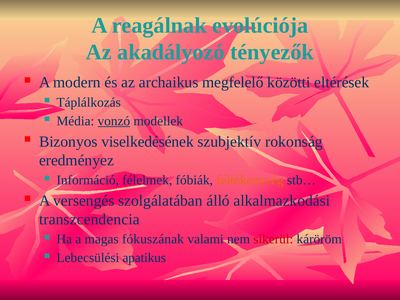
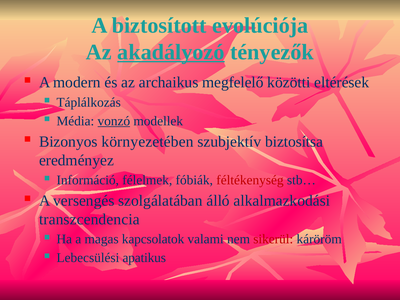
reagálnak: reagálnak -> biztosított (159, 25)
akadályozó underline: none -> present (171, 52)
viselkedésének: viselkedésének -> környezetében (148, 142)
rokonság: rokonság -> biztosítsa (294, 142)
féltékenység colour: orange -> red (250, 180)
fókuszának: fókuszának -> kapcsolatok (153, 239)
